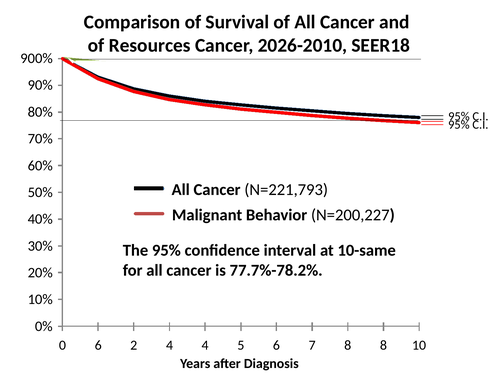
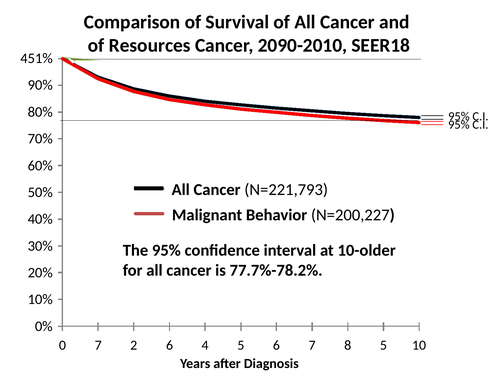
2026-2010: 2026-2010 -> 2090-2010 (302, 45)
900%: 900% -> 451% (37, 58)
10-same: 10-same -> 10-older (367, 250)
0 6: 6 -> 7 (98, 345)
2 4: 4 -> 6 (170, 345)
8 8: 8 -> 5 (383, 345)
